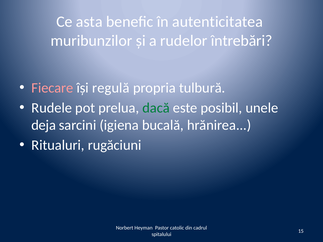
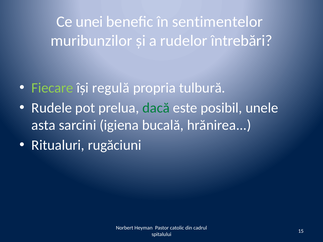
asta: asta -> unei (89, 22)
autenticitatea: autenticitatea -> sentimentelor (218, 22)
Fiecare colour: pink -> light green (52, 88)
deja: deja -> asta (44, 125)
